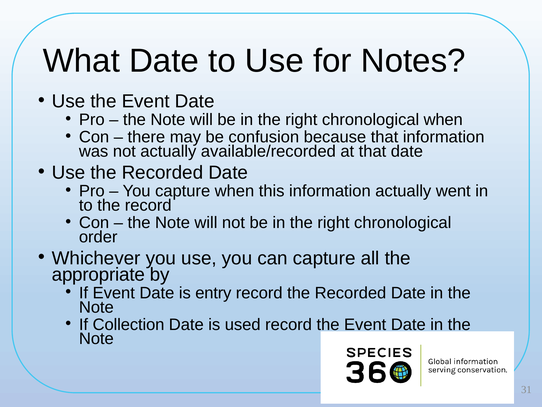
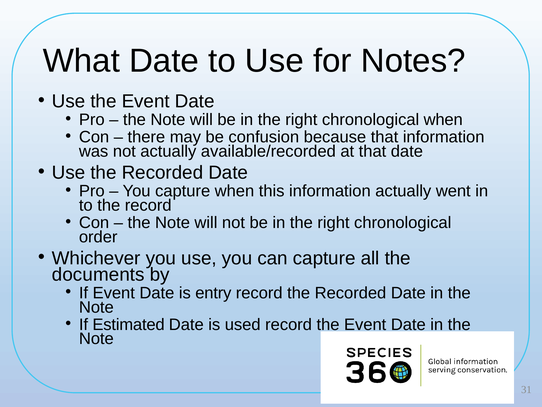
appropriate: appropriate -> documents (98, 274)
Collection: Collection -> Estimated (129, 324)
